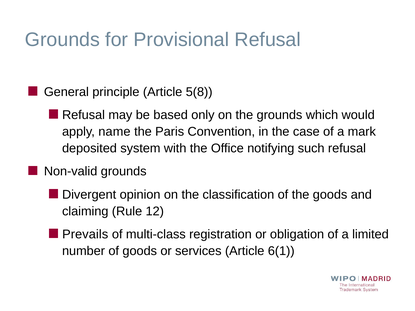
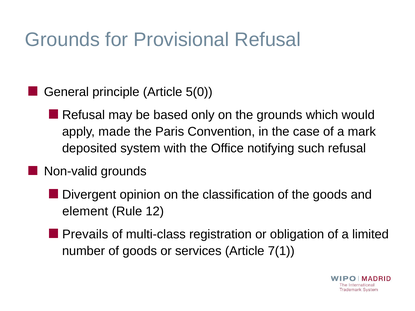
5(8: 5(8 -> 5(0 (199, 92)
name: name -> made (114, 132)
claiming: claiming -> element (85, 211)
6(1: 6(1 -> 7(1 (281, 251)
